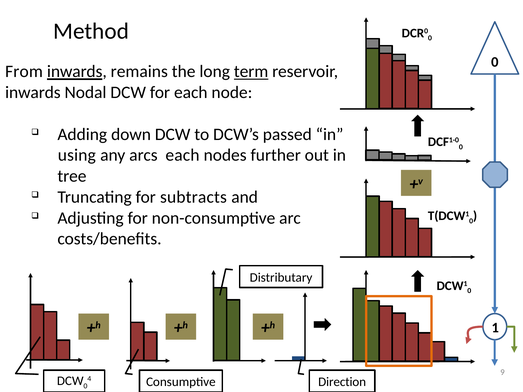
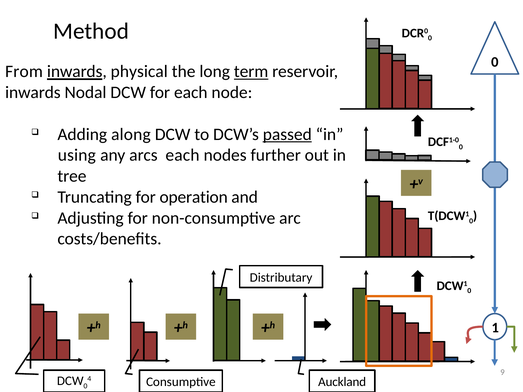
remains: remains -> physical (139, 72)
down: down -> along (131, 134)
passed underline: none -> present (287, 134)
subtracts: subtracts -> operation (194, 197)
Direction: Direction -> Auckland (342, 382)
